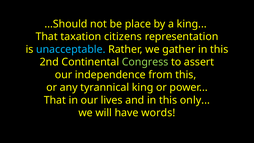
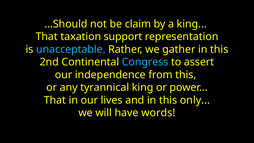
place: place -> claim (138, 24)
citizens: citizens -> support (123, 37)
Congress colour: light green -> light blue (145, 62)
